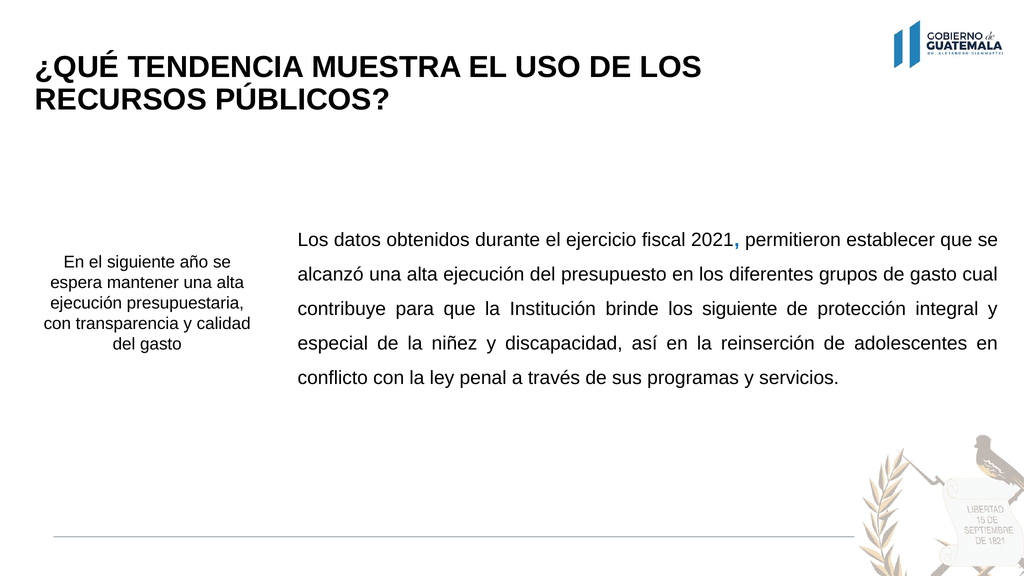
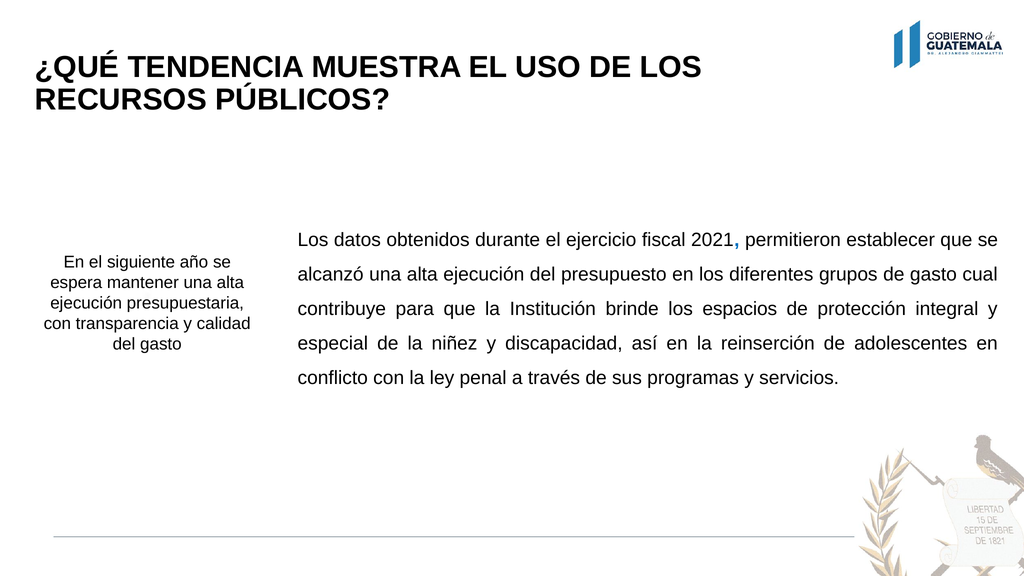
los siguiente: siguiente -> espacios (740, 309)
